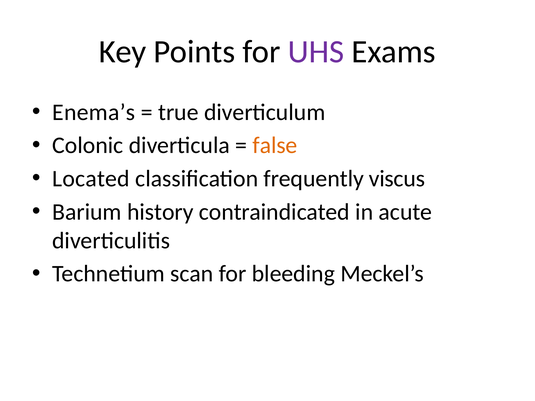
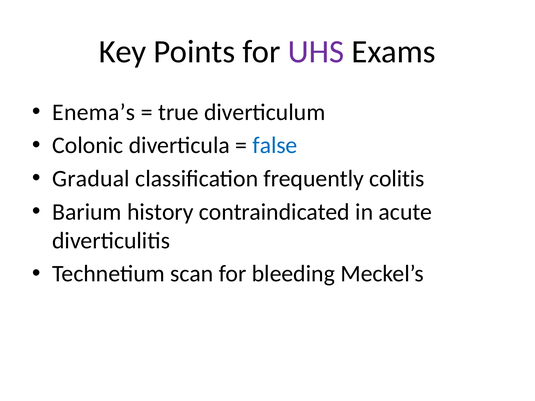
false colour: orange -> blue (275, 146)
Located: Located -> Gradual (91, 179)
viscus: viscus -> colitis (397, 179)
